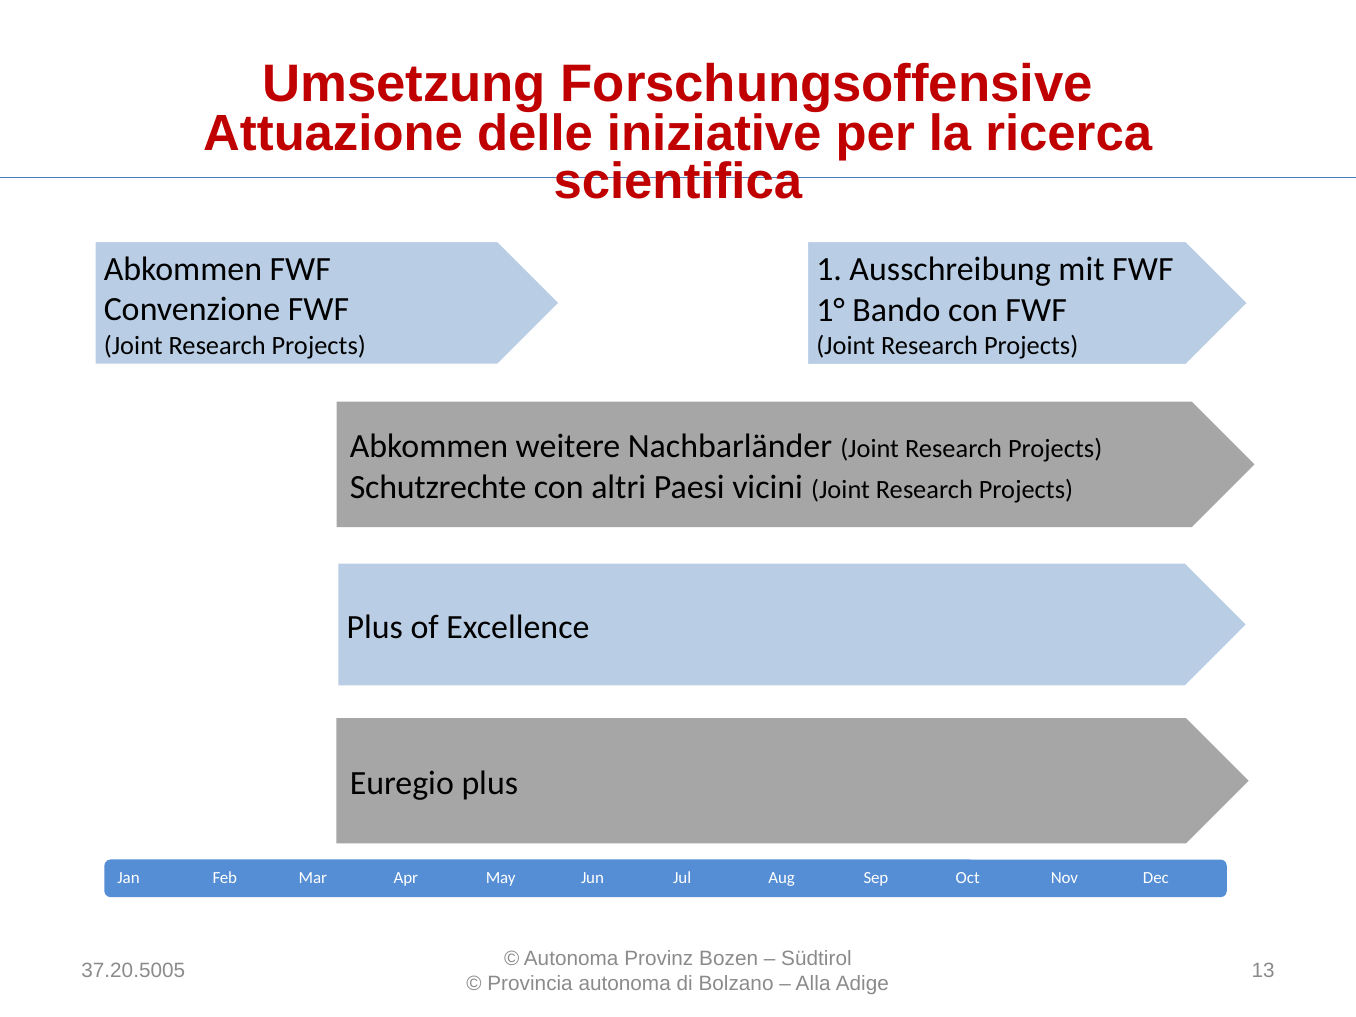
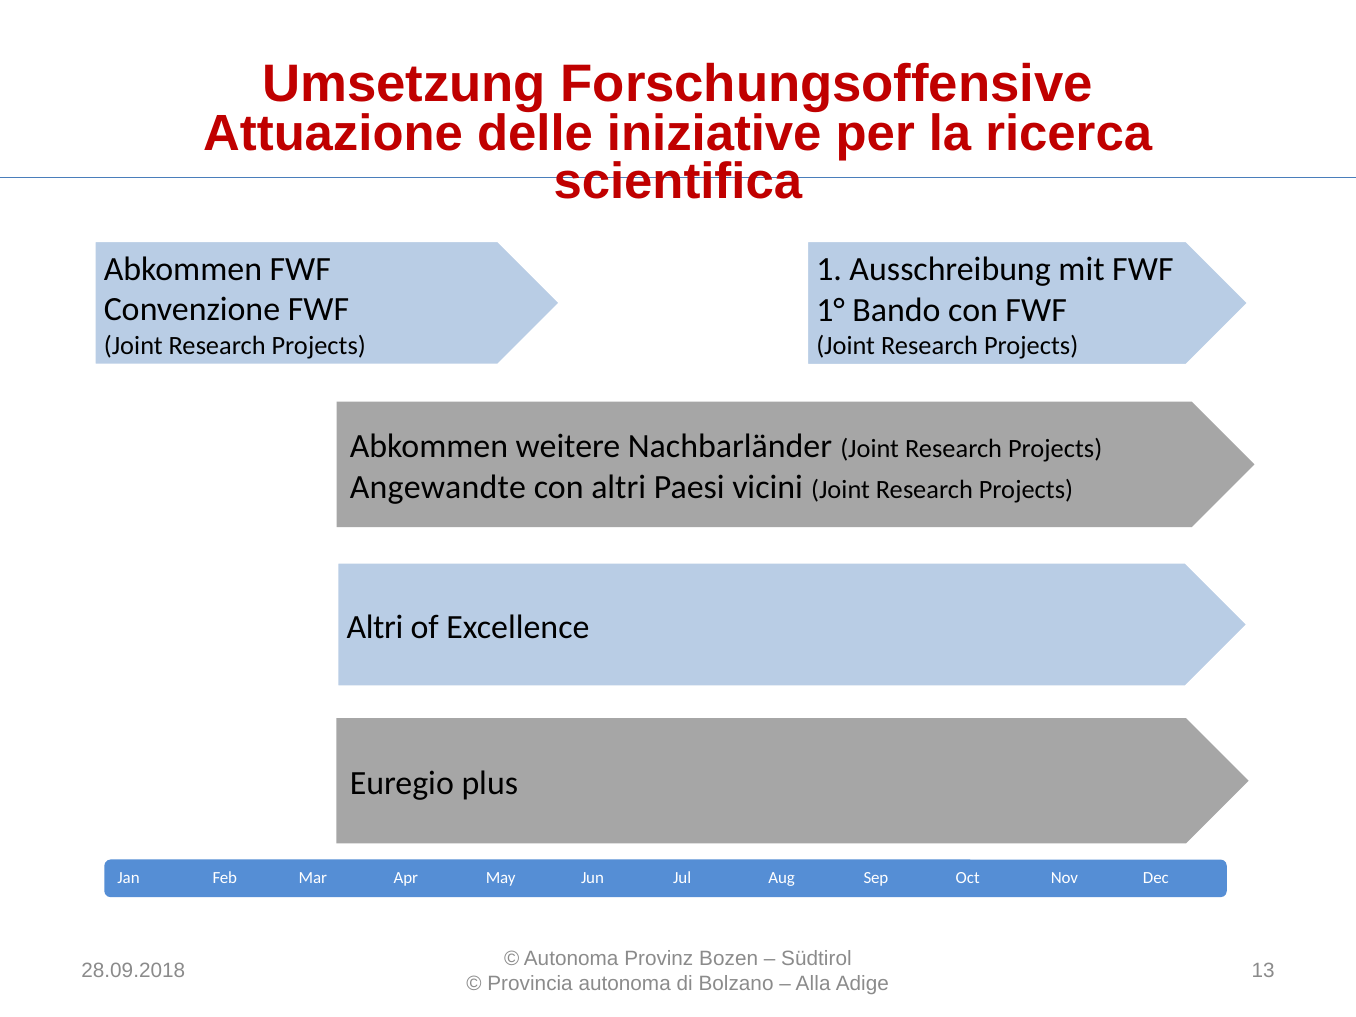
Schutzrechte: Schutzrechte -> Angewandte (438, 487)
Plus: Plus -> Altri (375, 627)
37.20.5005: 37.20.5005 -> 28.09.2018 (133, 971)
